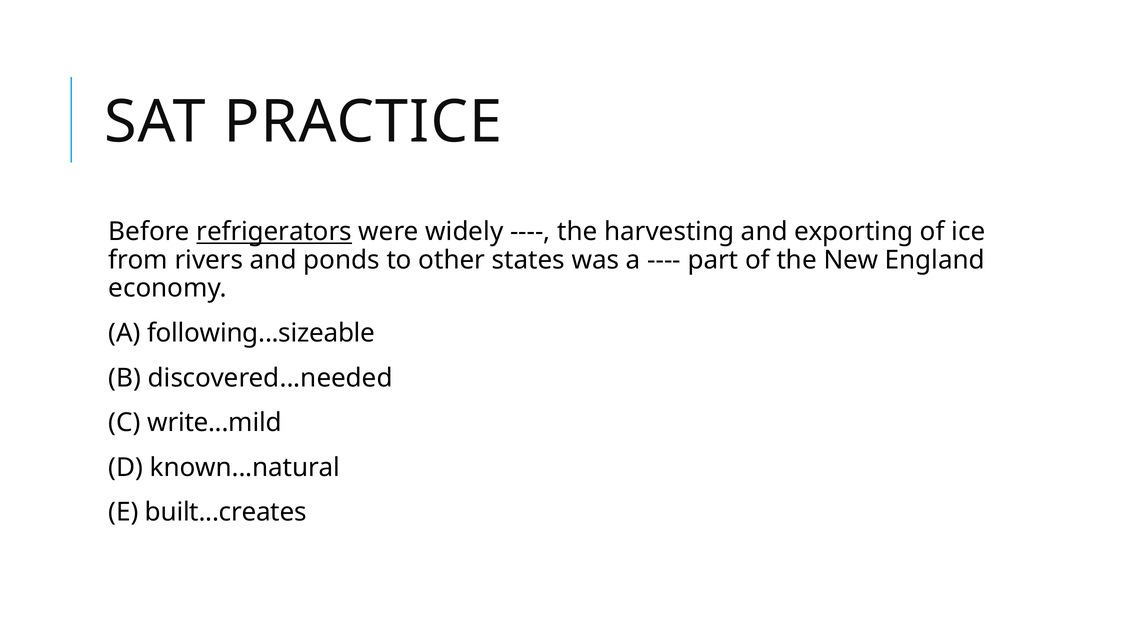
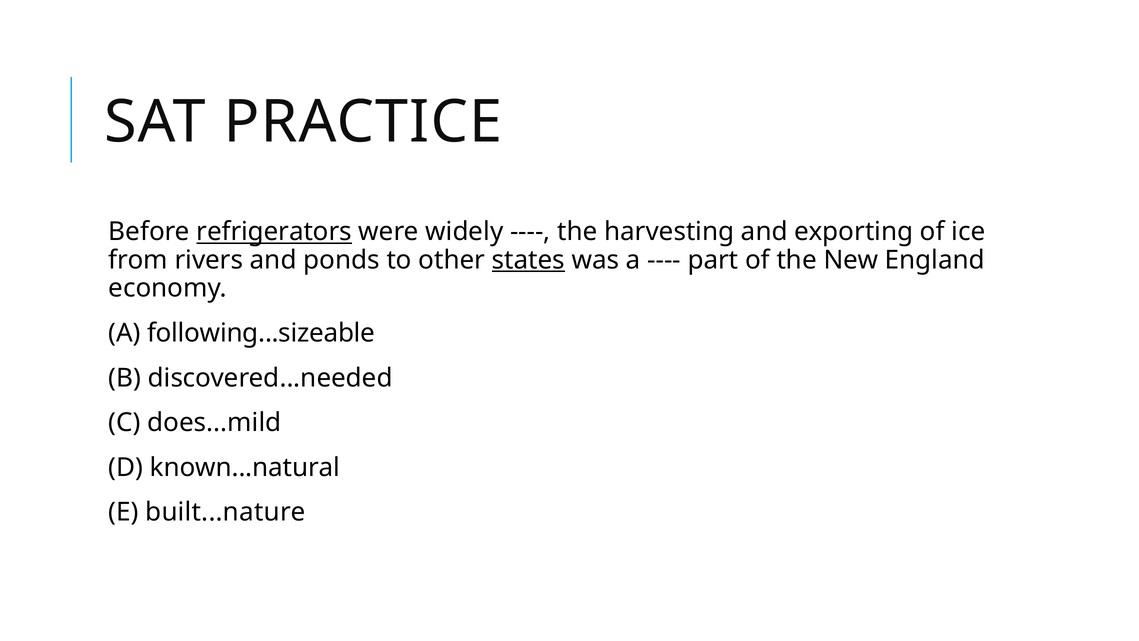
states underline: none -> present (528, 260)
write...mild: write...mild -> does...mild (214, 423)
built...creates: built...creates -> built...nature (226, 512)
